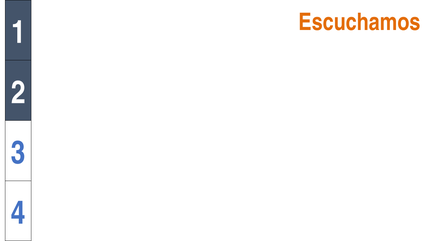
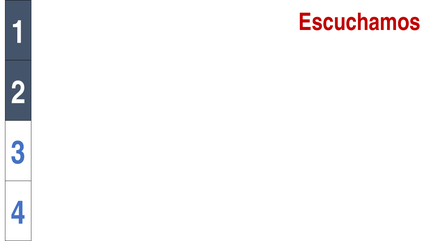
Escuchamos colour: orange -> red (360, 22)
